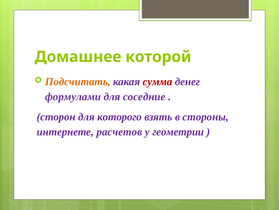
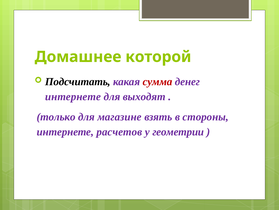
Подсчитать colour: orange -> black (78, 81)
формулами: формулами -> интернете (73, 96)
соседние: соседние -> выходят (144, 96)
сторон: сторон -> только (56, 116)
которого: которого -> магазине (119, 116)
